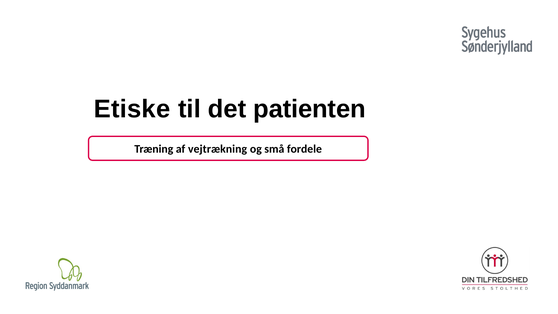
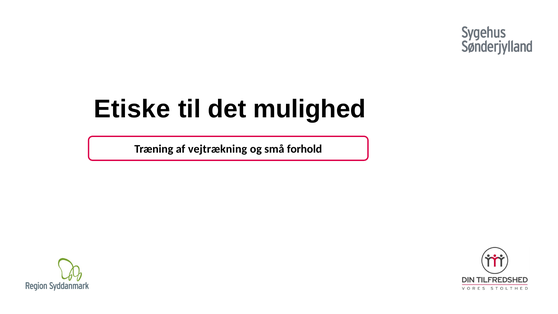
patienten: patienten -> mulighed (309, 109)
fordele: fordele -> forhold (304, 149)
